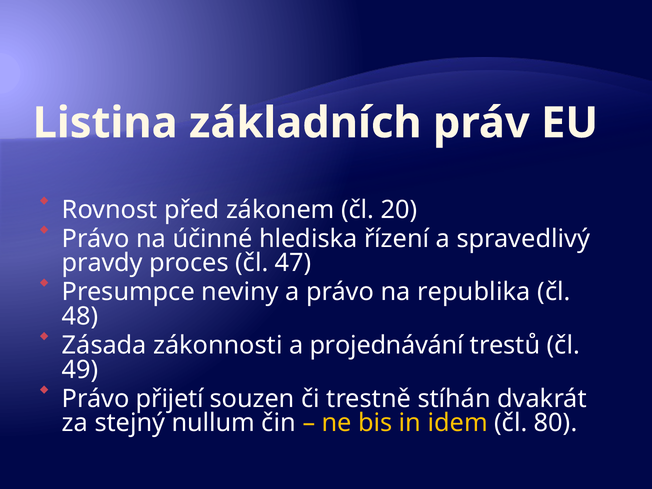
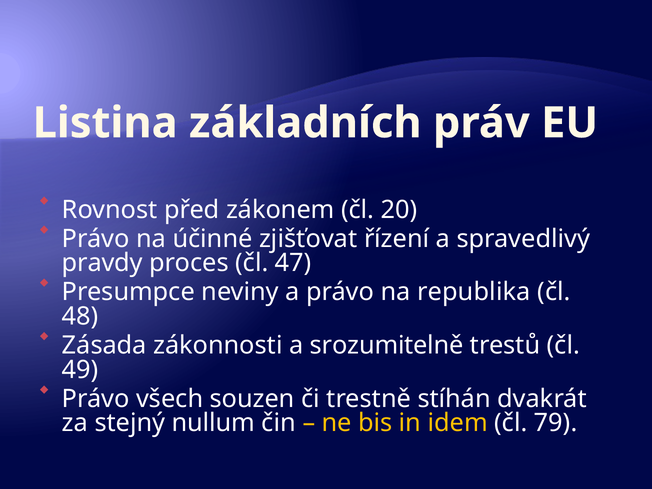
hlediska: hlediska -> zjišťovat (308, 239)
projednávání: projednávání -> srozumitelně (387, 345)
přijetí: přijetí -> všech (170, 399)
80: 80 -> 79 (556, 423)
